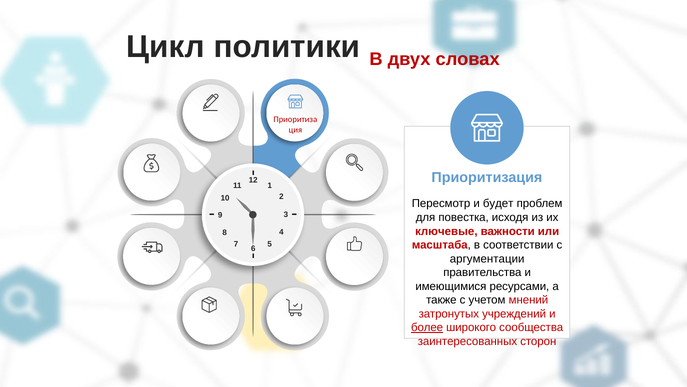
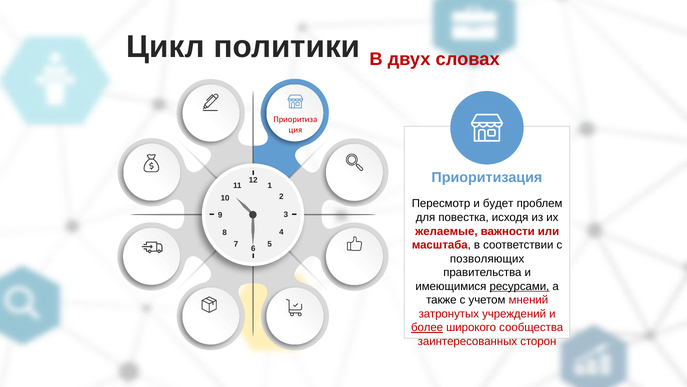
ключевые: ключевые -> желаемые (446, 231)
аргументации: аргументации -> позволяющих (487, 258)
ресурсами underline: none -> present (519, 286)
